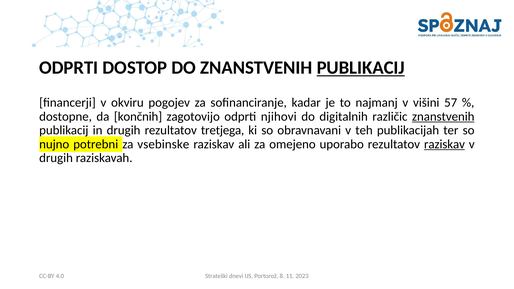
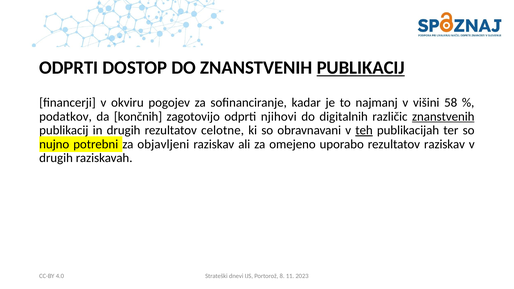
57: 57 -> 58 (451, 103)
dostopne: dostopne -> podatkov (66, 117)
tretjega: tretjega -> celotne (223, 130)
teh underline: none -> present (364, 130)
vsebinske: vsebinske -> objavljeni (163, 144)
raziskav underline: present -> none (444, 144)
